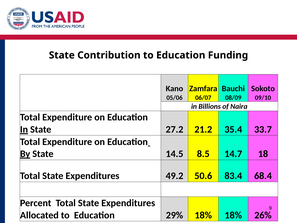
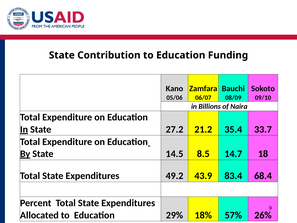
50.6: 50.6 -> 43.9 (203, 176)
18% 18%: 18% -> 57% (233, 215)
